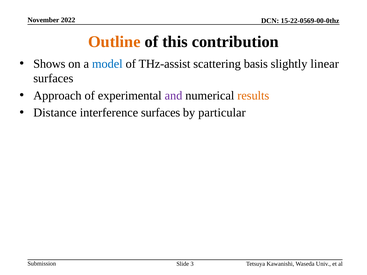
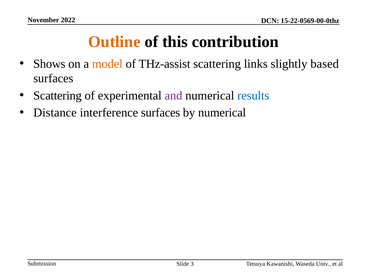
model colour: blue -> orange (107, 64)
basis: basis -> links (256, 64)
linear: linear -> based (325, 64)
Approach: Approach -> Scattering (57, 96)
results colour: orange -> blue (253, 96)
by particular: particular -> numerical (222, 113)
